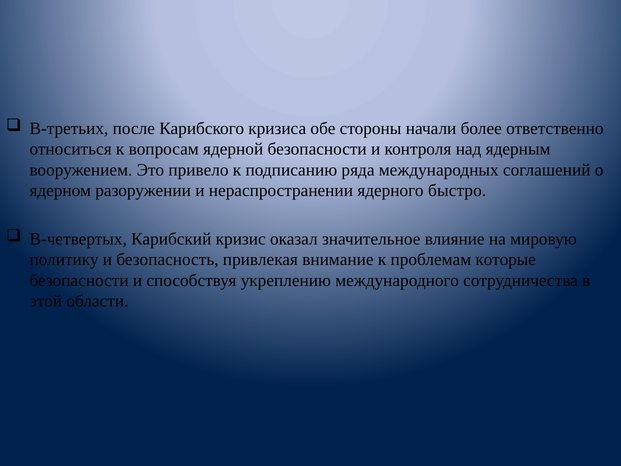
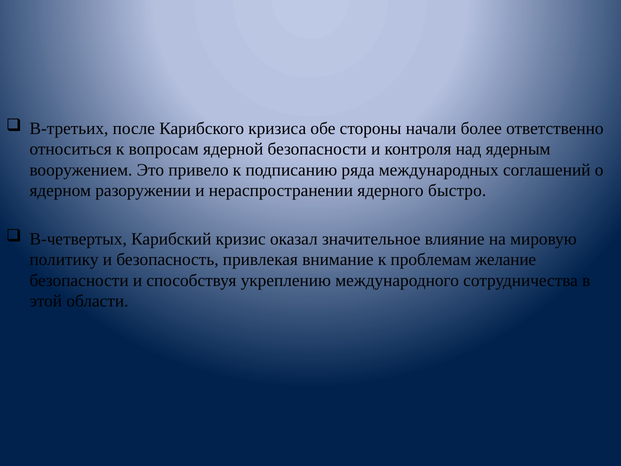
которые: которые -> желание (506, 260)
